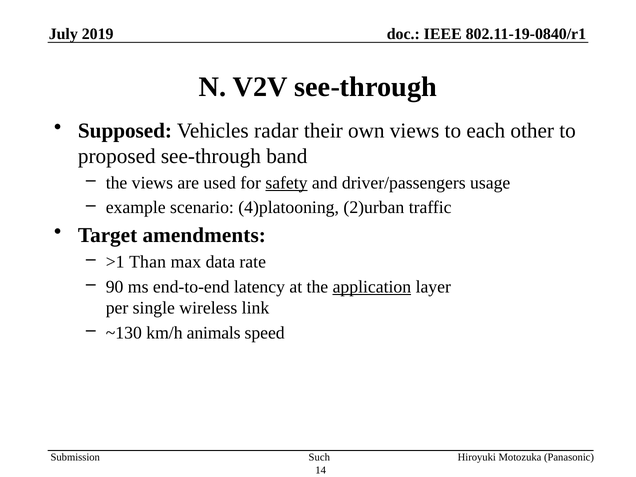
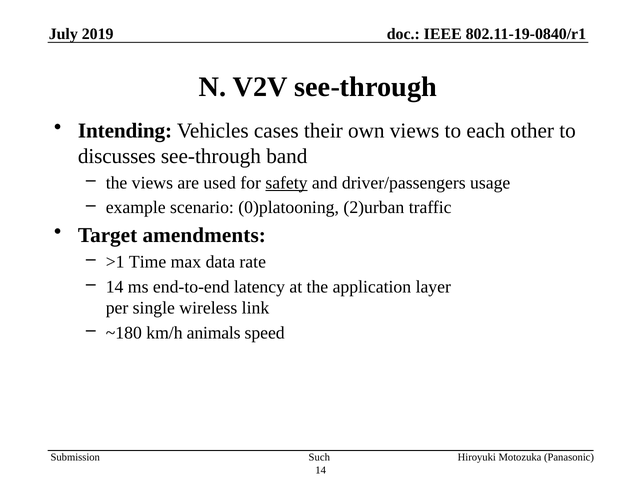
Supposed: Supposed -> Intending (125, 131)
radar: radar -> cases (276, 131)
proposed: proposed -> discusses (117, 156)
4)platooning: 4)platooning -> 0)platooning (289, 208)
Than: Than -> Time (148, 262)
90: 90 -> 14 (115, 287)
application underline: present -> none (372, 287)
~130: ~130 -> ~180 (124, 333)
